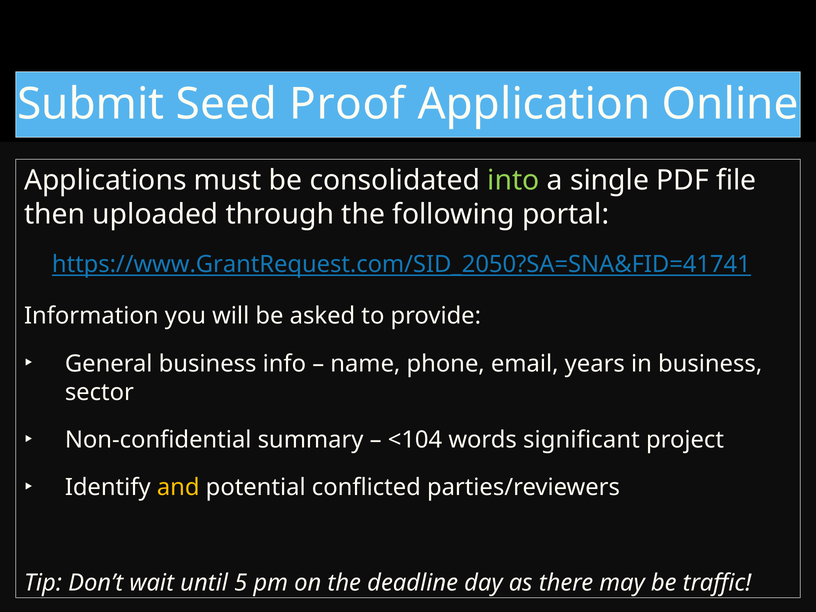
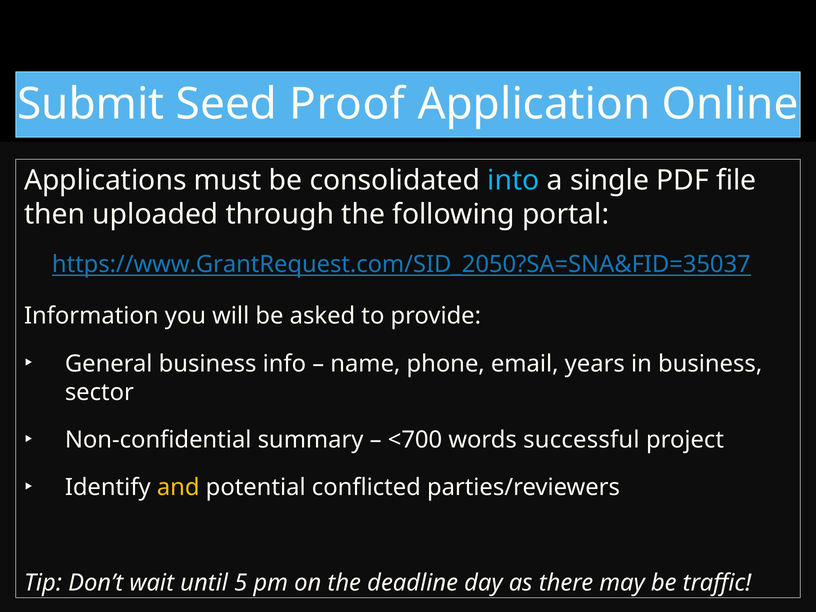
into colour: light green -> light blue (513, 180)
https://www.GrantRequest.com/SID_2050?SA=SNA&FID=41741: https://www.GrantRequest.com/SID_2050?SA=SNA&FID=41741 -> https://www.GrantRequest.com/SID_2050?SA=SNA&FID=35037 (401, 265)
<104: <104 -> <700 (415, 440)
significant: significant -> successful (581, 440)
